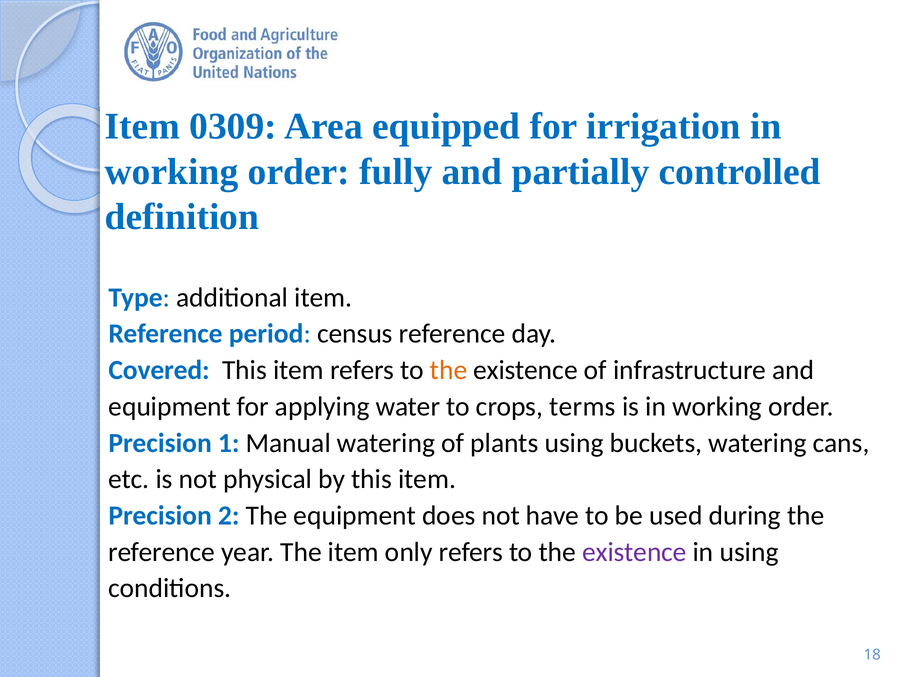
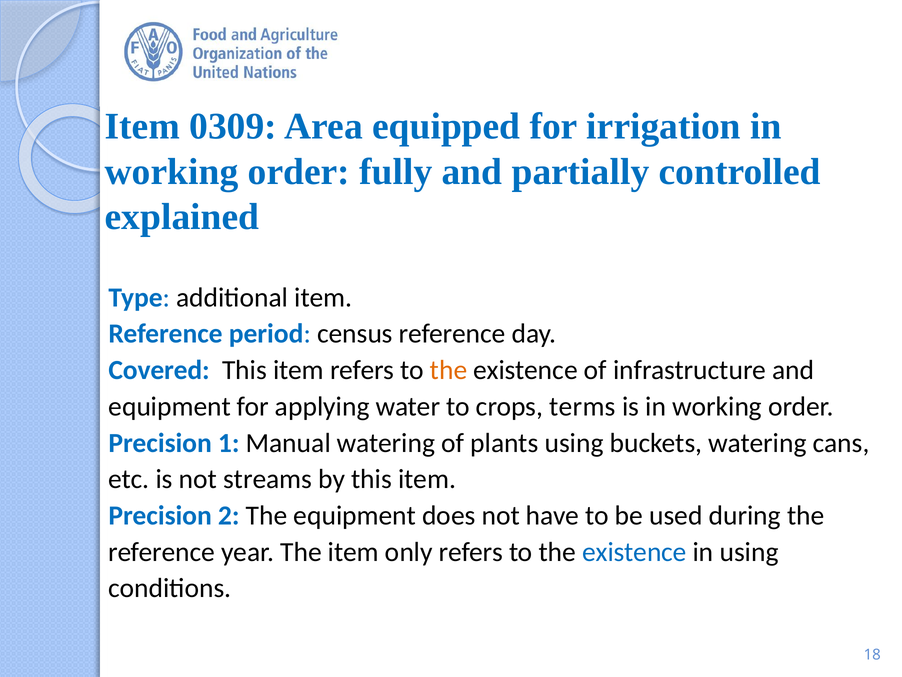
definition: definition -> explained (182, 217)
physical: physical -> streams (268, 479)
existence colour: purple -> blue (634, 552)
